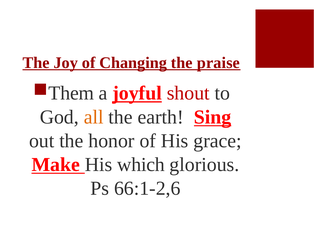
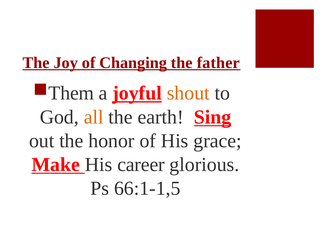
praise: praise -> father (218, 63)
shout colour: red -> orange (188, 93)
which: which -> career (141, 165)
66:1-2,6: 66:1-2,6 -> 66:1-1,5 (147, 188)
